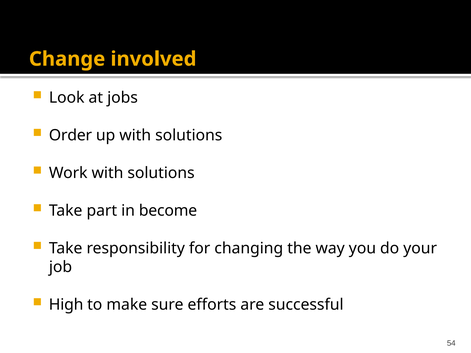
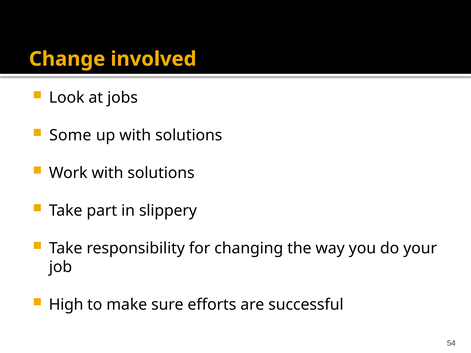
Order: Order -> Some (70, 135)
become: become -> slippery (168, 211)
